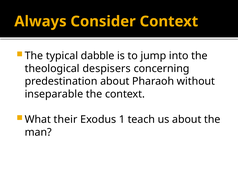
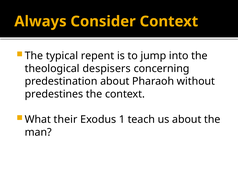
dabble: dabble -> repent (98, 56)
inseparable: inseparable -> predestines (54, 94)
